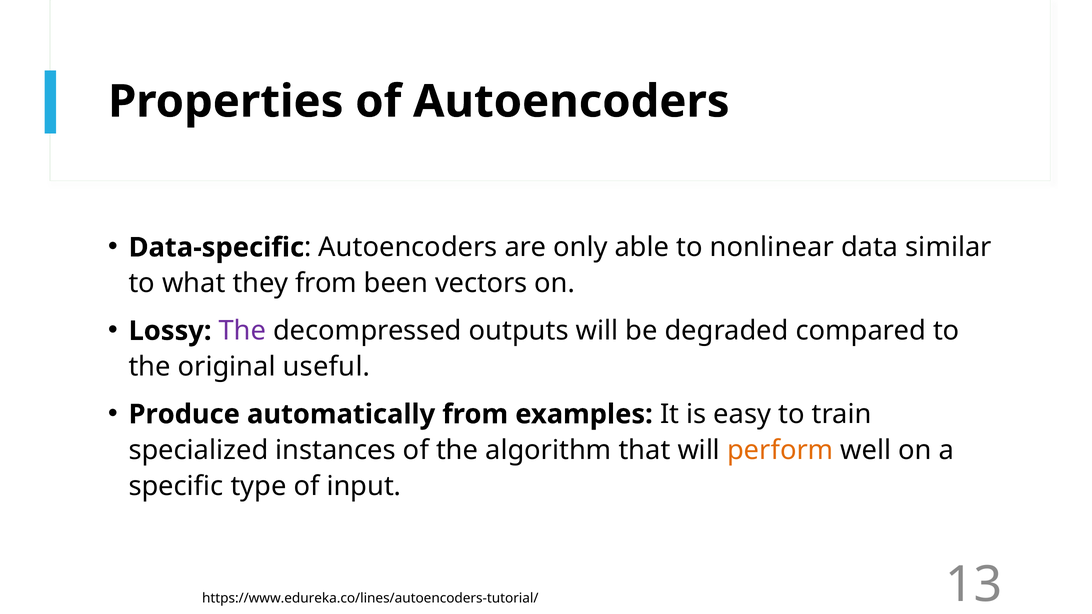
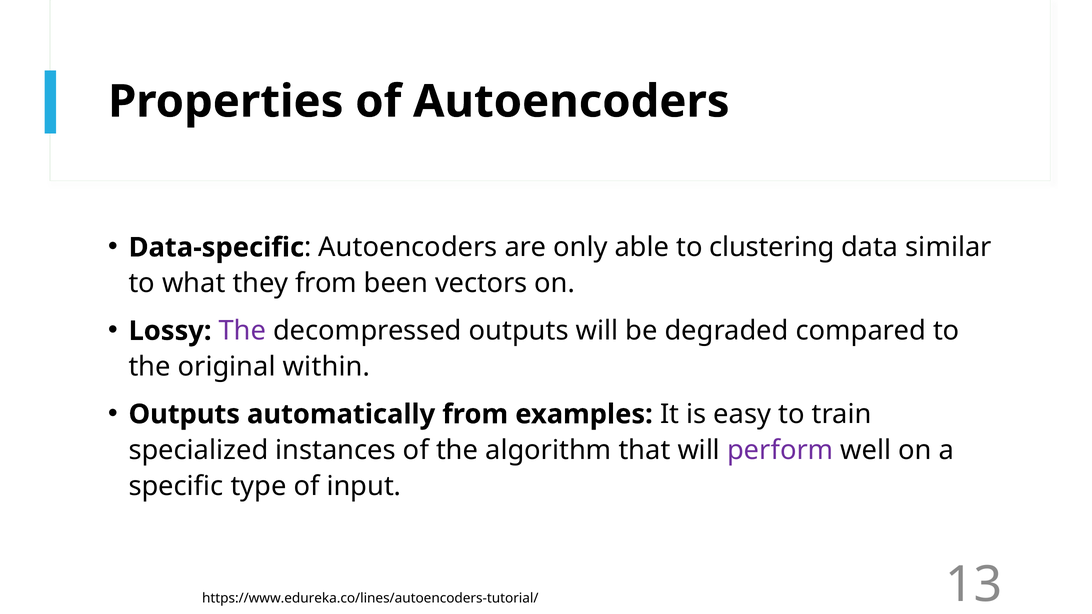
nonlinear: nonlinear -> clustering (772, 248)
useful: useful -> within (326, 367)
Produce: Produce -> Outputs (184, 414)
perform colour: orange -> purple (780, 450)
